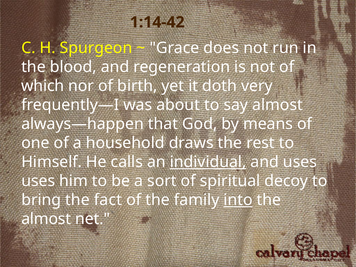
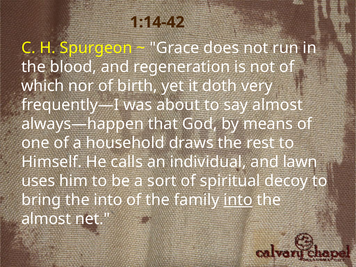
individual underline: present -> none (208, 162)
and uses: uses -> lawn (300, 162)
the fact: fact -> into (108, 200)
